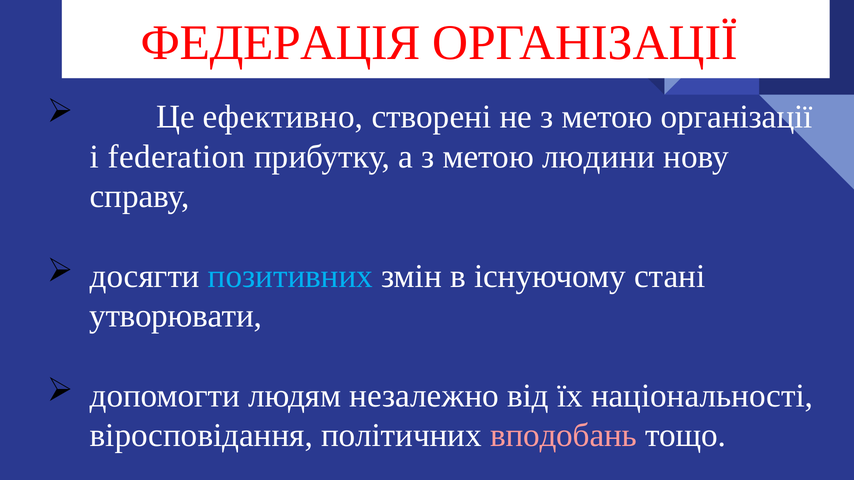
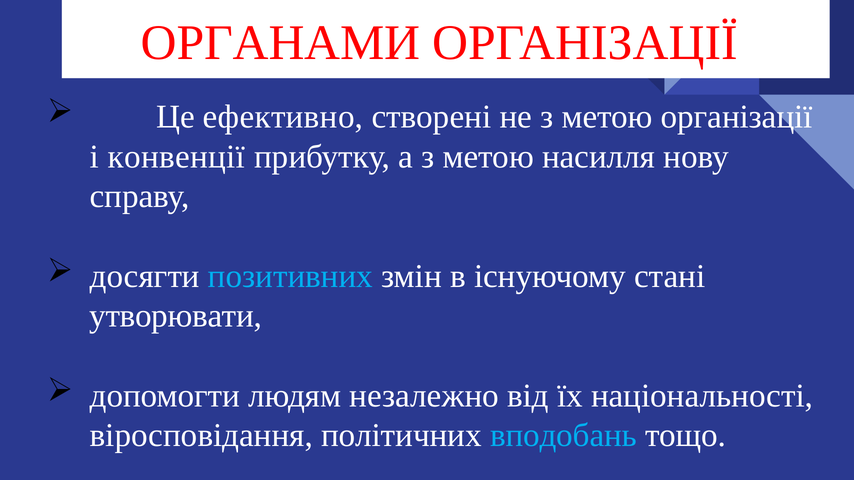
ФЕДЕРАЦІЯ: ФЕДЕРАЦІЯ -> ОРГАНАМИ (281, 43)
federation: federation -> конвенції (176, 157)
людини: людини -> насилля (599, 157)
вподобань colour: pink -> light blue (564, 436)
